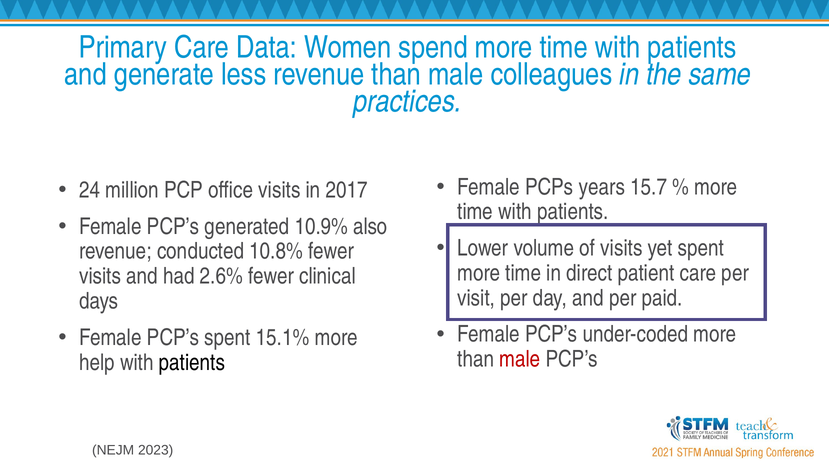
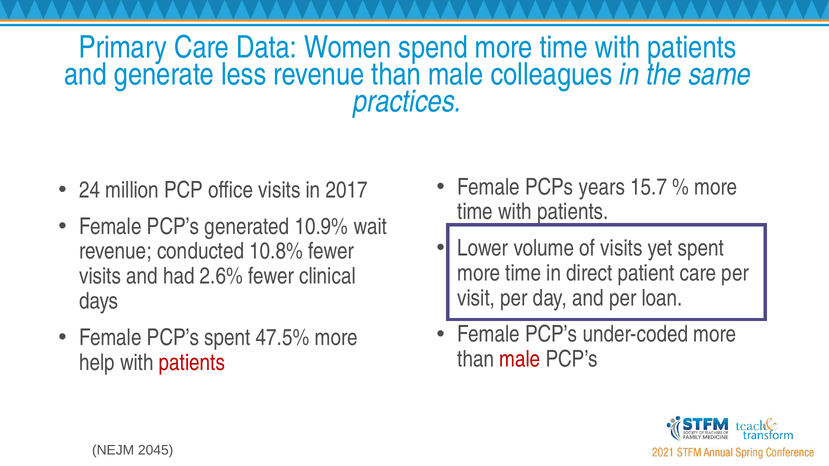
also: also -> wait (370, 227)
paid: paid -> loan (662, 298)
15.1%: 15.1% -> 47.5% (283, 338)
patients colour: black -> red (192, 363)
2023: 2023 -> 2045 (156, 450)
